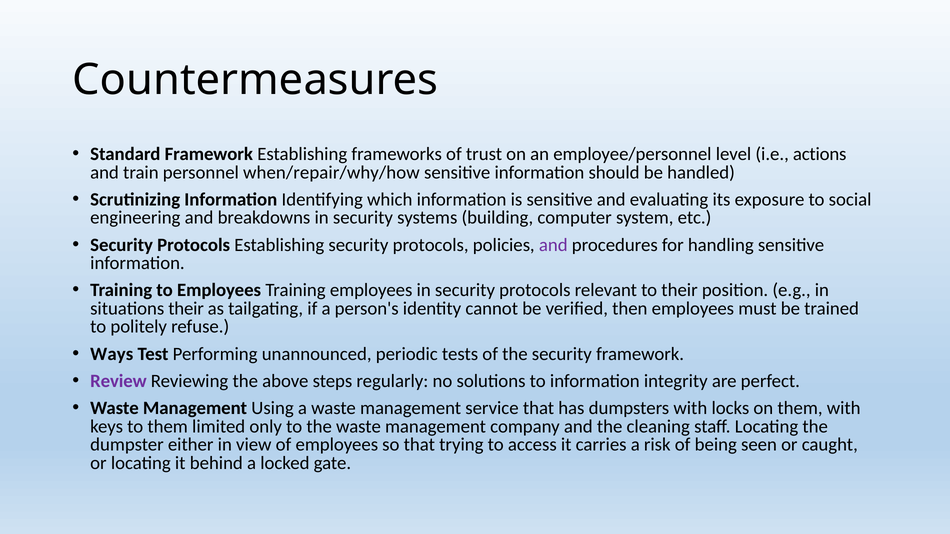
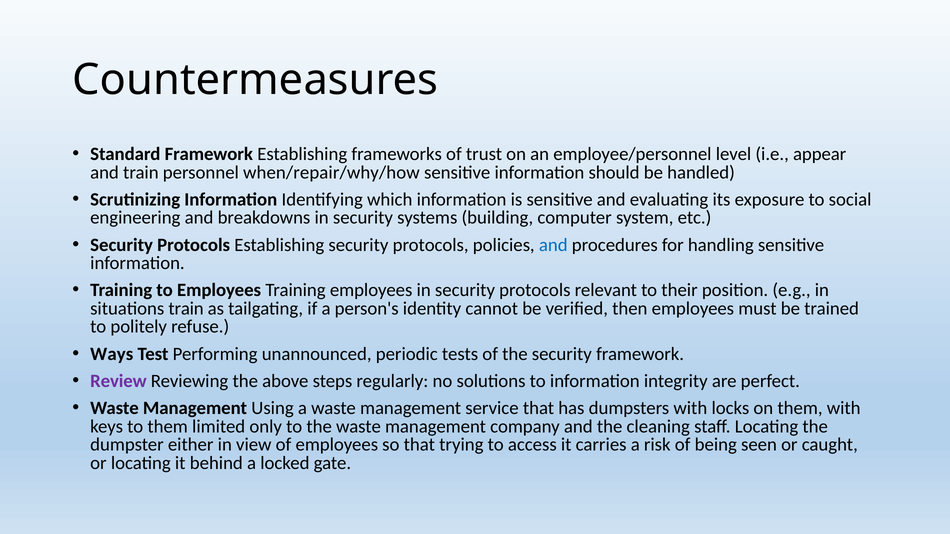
actions: actions -> appear (820, 154)
and colour: purple -> blue (553, 245)
situations their: their -> train (186, 309)
